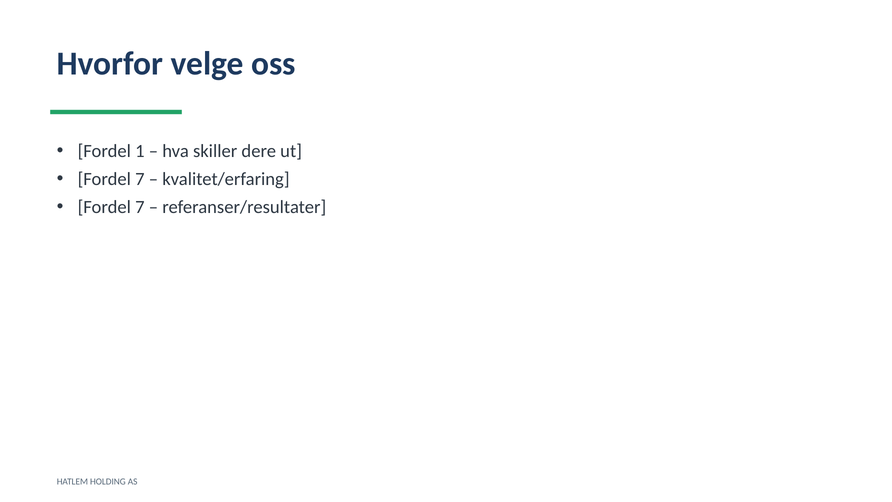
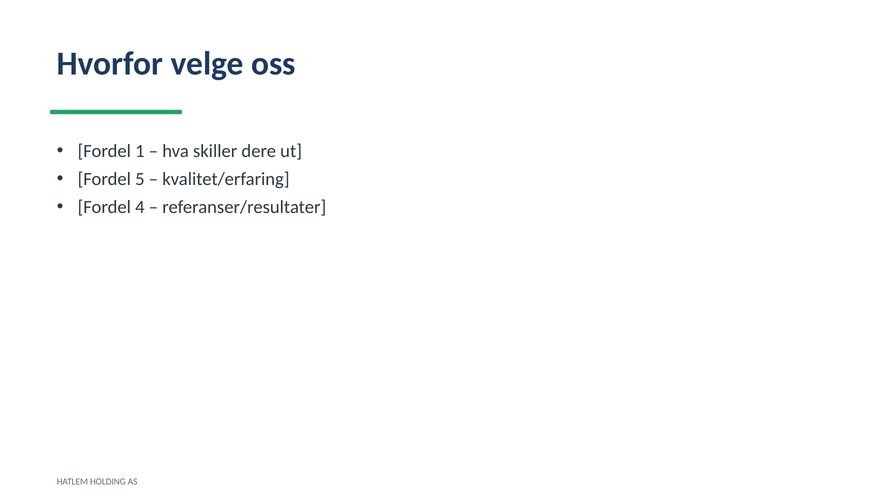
7: 7 -> 5 (140, 179)
7: 7 -> 4 (140, 207)
